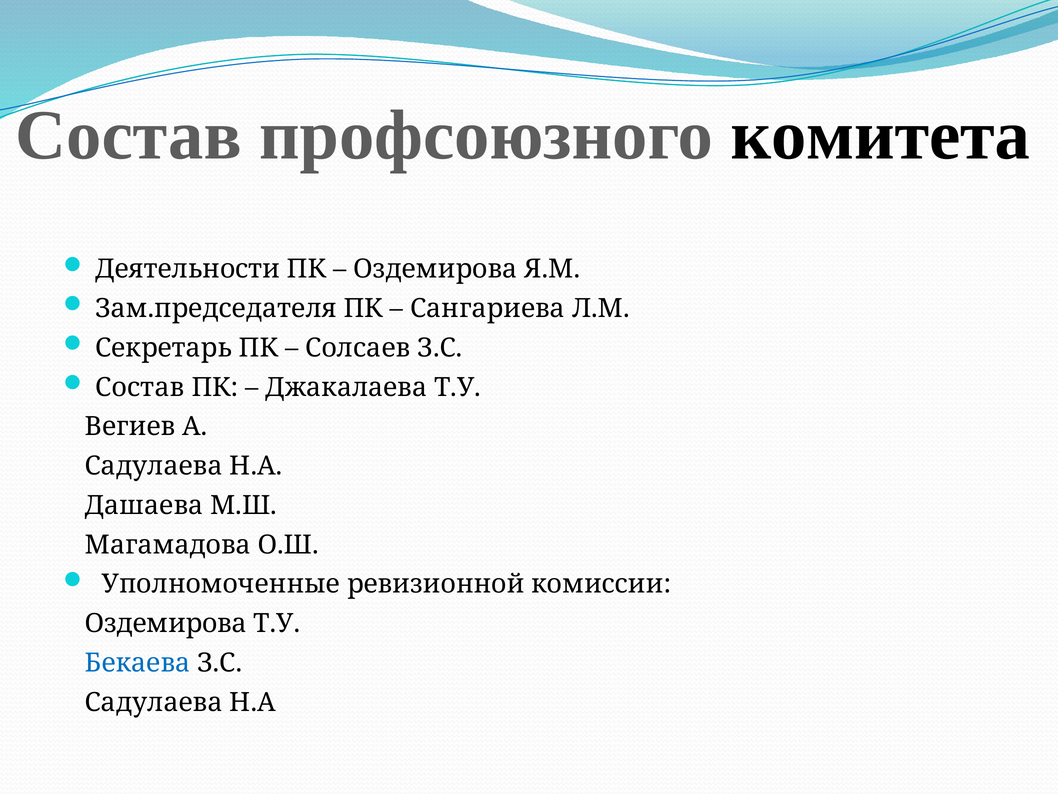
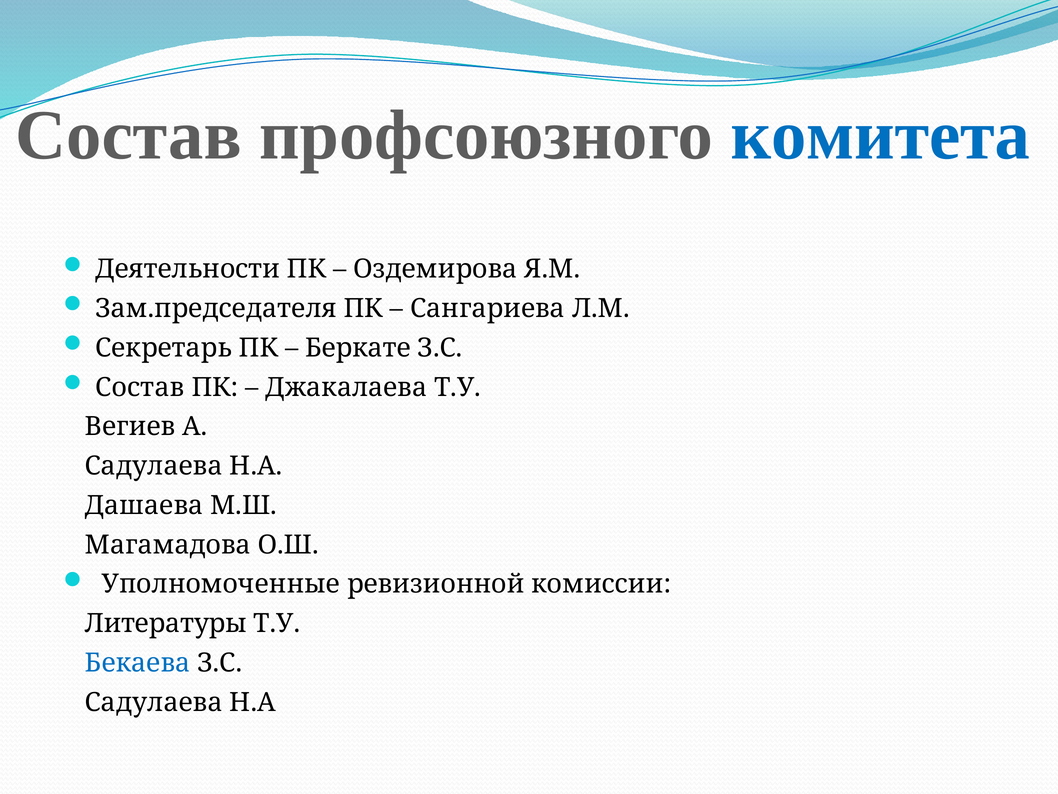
комитета colour: black -> blue (880, 135)
Солсаев: Солсаев -> Беркате (358, 348)
Оздемирова: Оздемирова -> Литературы (166, 623)
